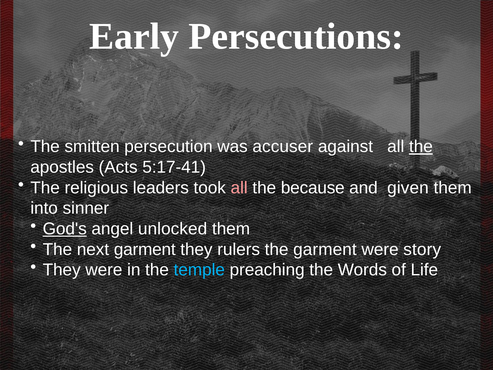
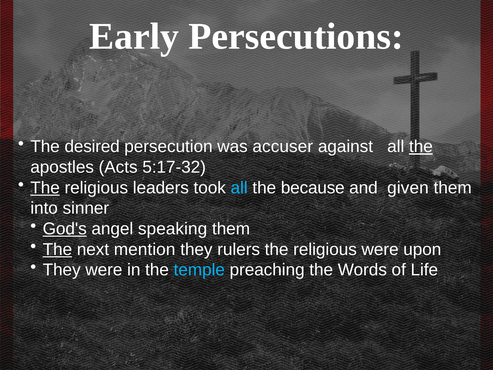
smitten: smitten -> desired (92, 147)
5:17-41: 5:17-41 -> 5:17-32 (174, 167)
The underline: none -> present (45, 188)
all colour: pink -> light blue (239, 188)
unlocked: unlocked -> speaking (173, 229)
The underline: none -> present (57, 249)
next garment: garment -> mention (145, 249)
garment: garment -> religious (325, 249)
story: story -> upon (422, 249)
